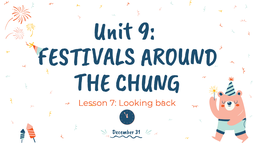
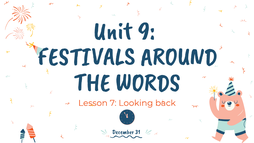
CHUNG: CHUNG -> WORDS (148, 82)
